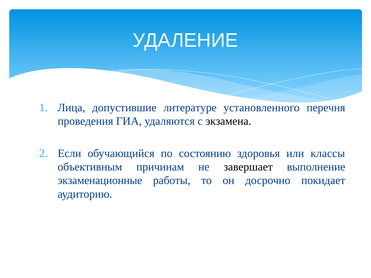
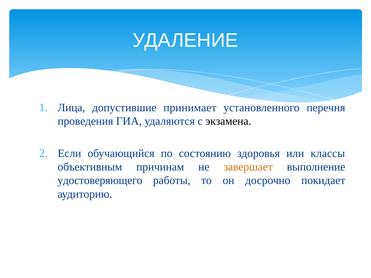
литературе: литературе -> принимает (190, 108)
завершает colour: black -> orange (248, 167)
экзаменационные: экзаменационные -> удостоверяющего (100, 181)
